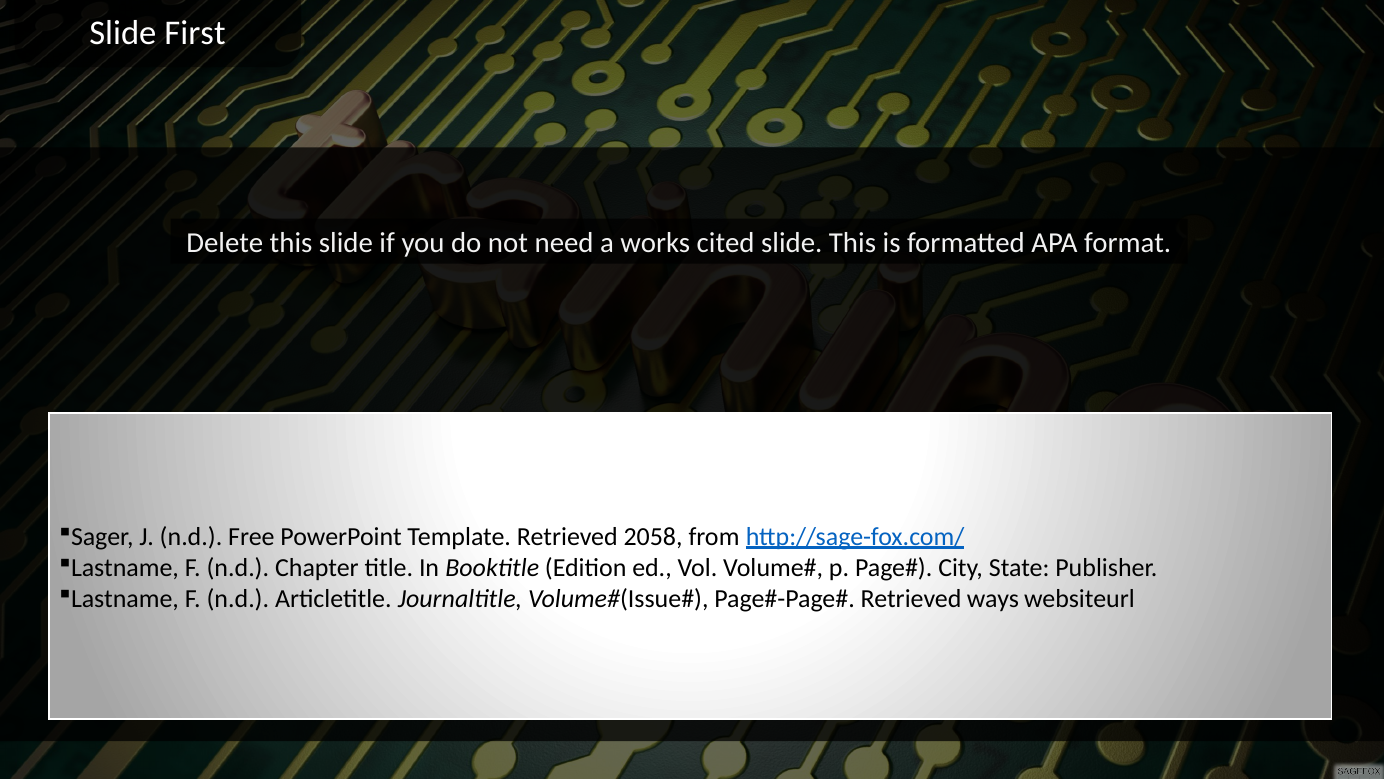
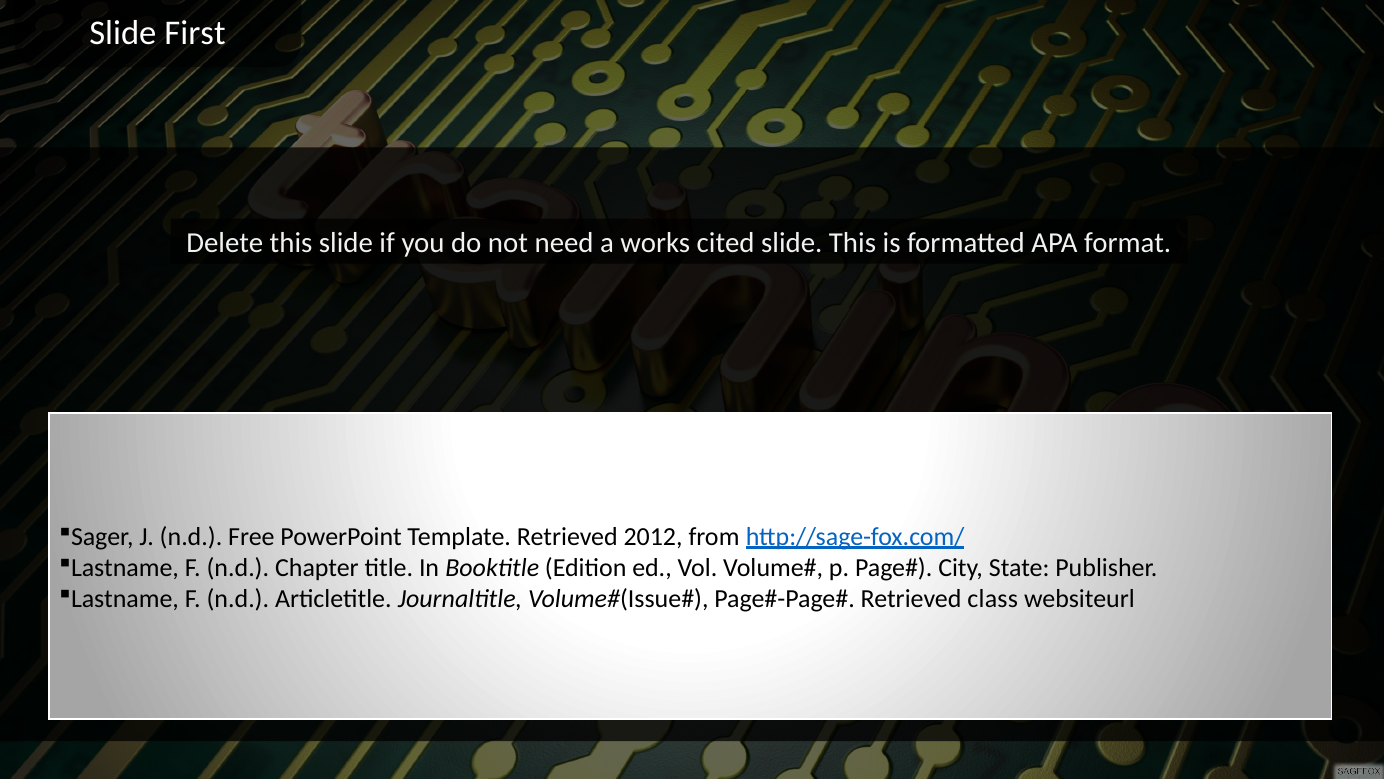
2058: 2058 -> 2012 (653, 536)
ways: ways -> class (993, 599)
